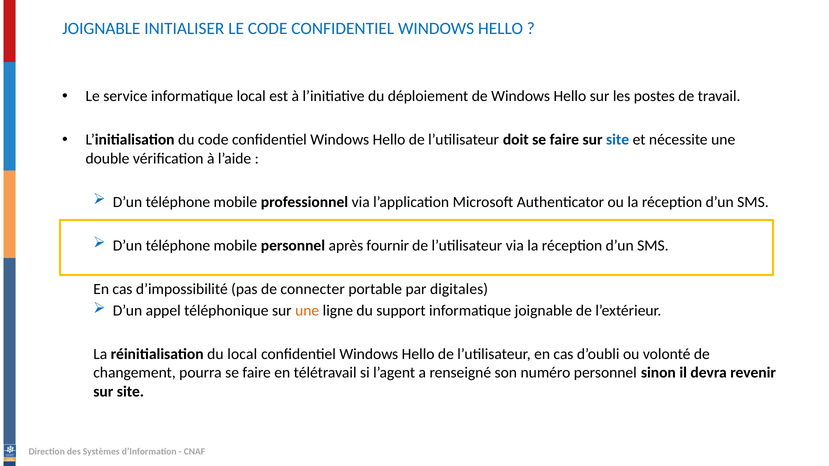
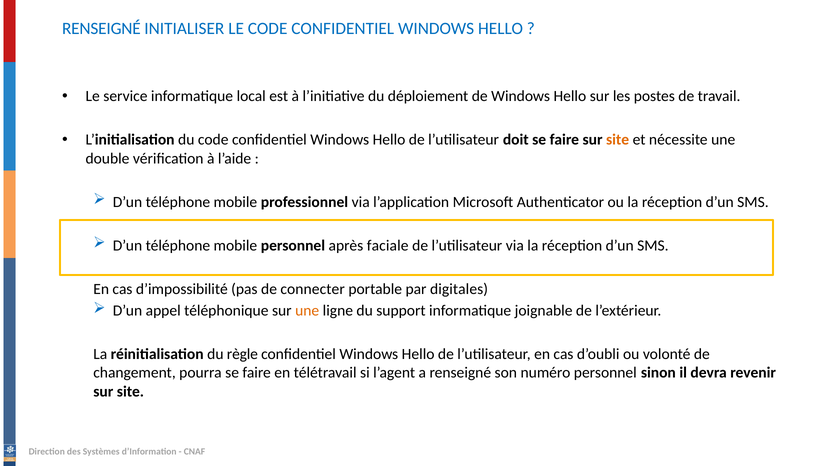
JOIGNABLE: JOIGNABLE -> RENSEIGNÉ (101, 29)
site colour: blue -> orange (618, 140)
fournir: fournir -> faciale (388, 246)
du local: local -> règle (242, 354)
